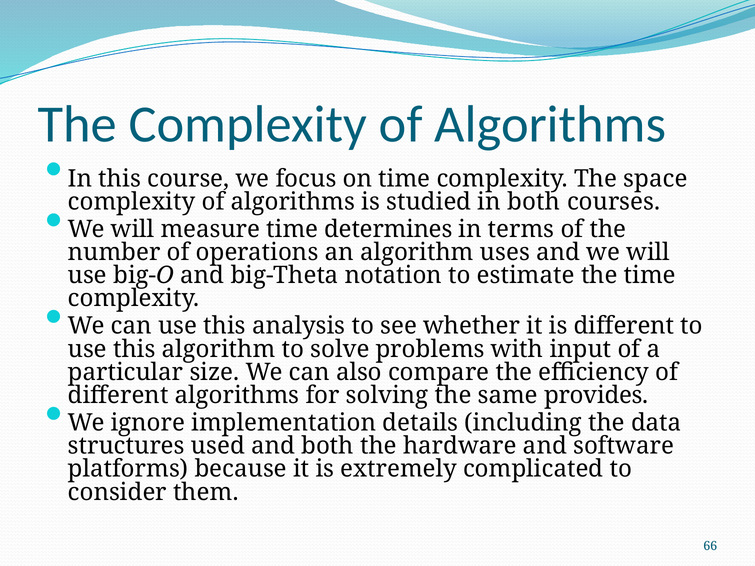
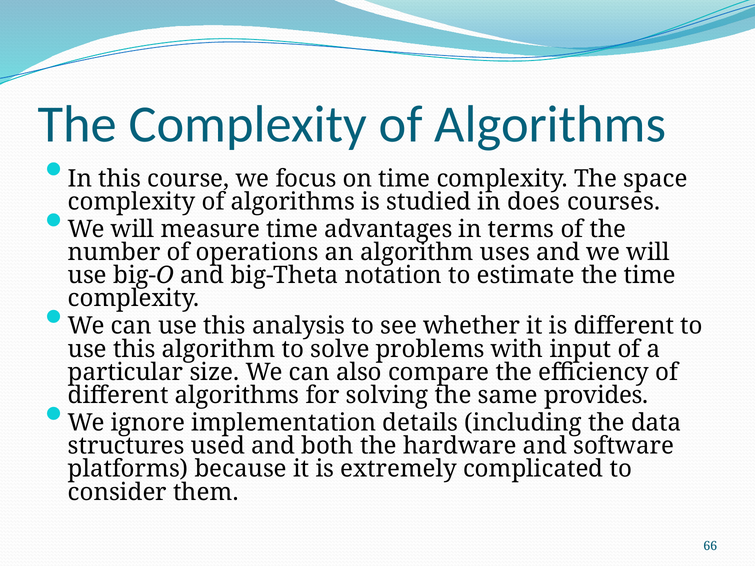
in both: both -> does (534, 202)
determines: determines -> advantages (388, 229)
